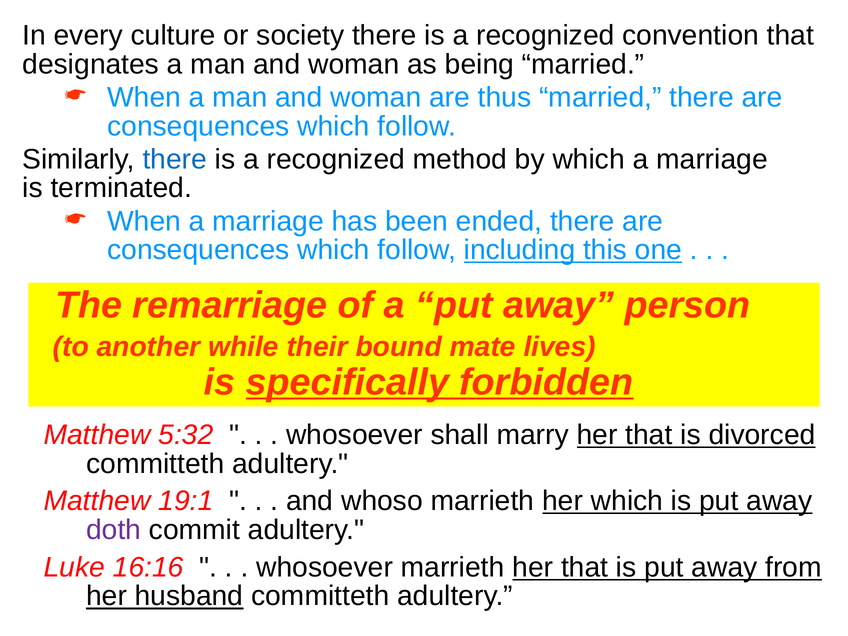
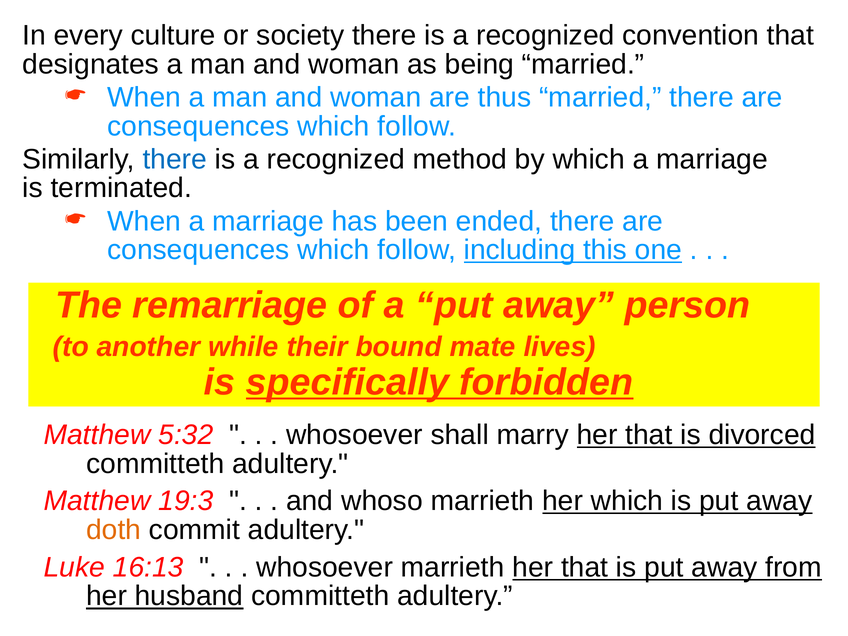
19:1: 19:1 -> 19:3 (186, 501)
doth colour: purple -> orange (114, 530)
16:16: 16:16 -> 16:13 (148, 567)
